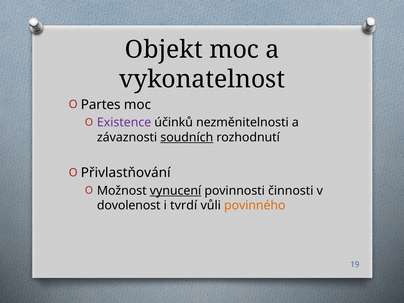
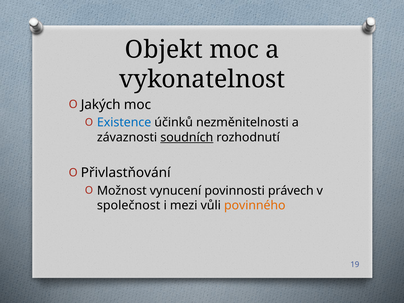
Partes: Partes -> Jakých (101, 105)
Existence colour: purple -> blue (124, 123)
vynucení underline: present -> none (176, 191)
činnosti: činnosti -> právech (291, 191)
dovolenost: dovolenost -> společnost (129, 206)
tvrdí: tvrdí -> mezi (184, 206)
